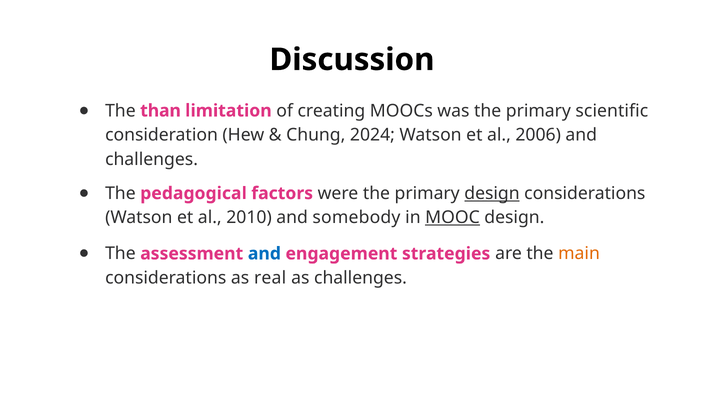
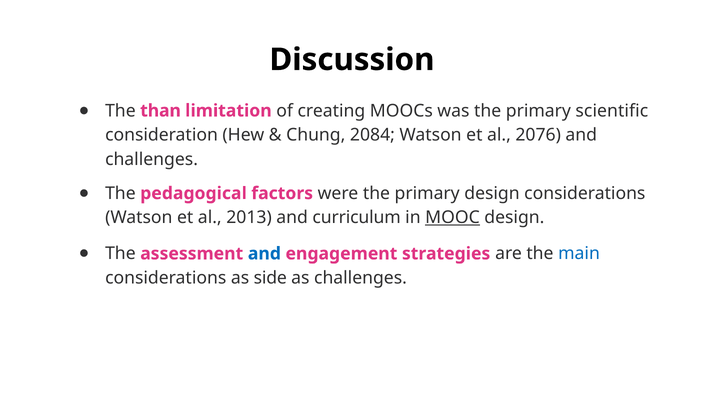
2024: 2024 -> 2084 (372, 135)
2006: 2006 -> 2076 (538, 135)
design underline: present -> none (492, 193)
2010: 2010 -> 2013 (249, 218)
somebody: somebody -> curriculum (357, 218)
main colour: orange -> blue (579, 254)
real: real -> side (270, 278)
